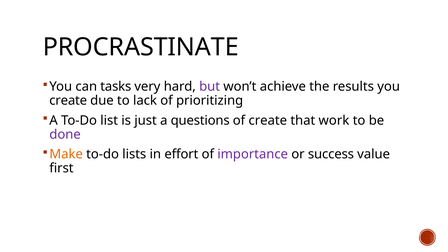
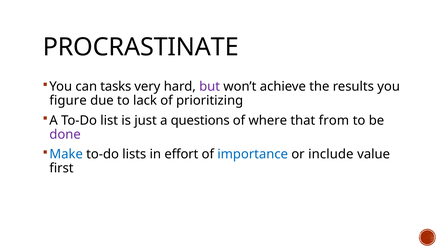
create: create -> figure (68, 101)
of create: create -> where (268, 120)
work: work -> from (334, 120)
Make colour: orange -> blue (66, 154)
importance colour: purple -> blue (253, 154)
success: success -> include (331, 154)
